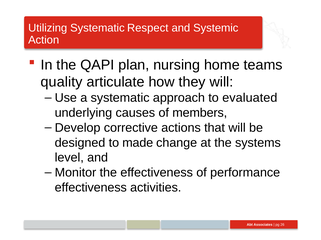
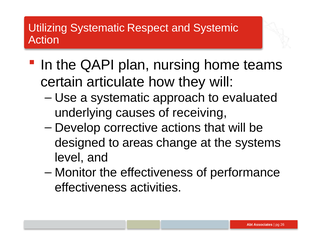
quality: quality -> certain (62, 82)
members: members -> receiving (200, 113)
made: made -> areas (138, 143)
